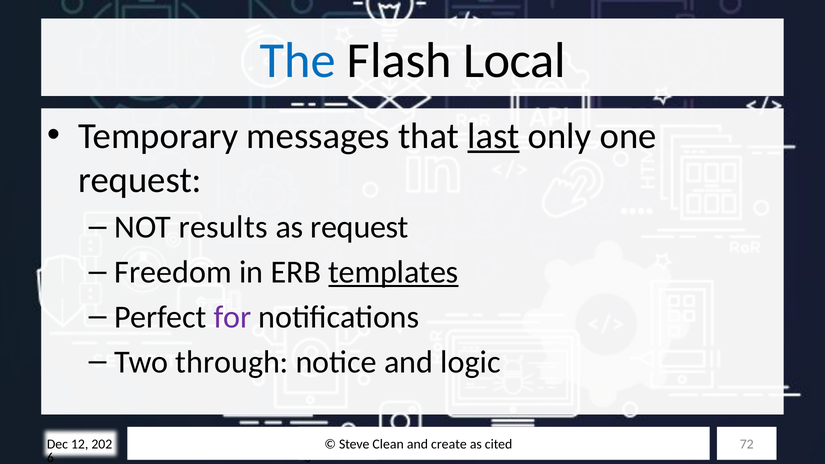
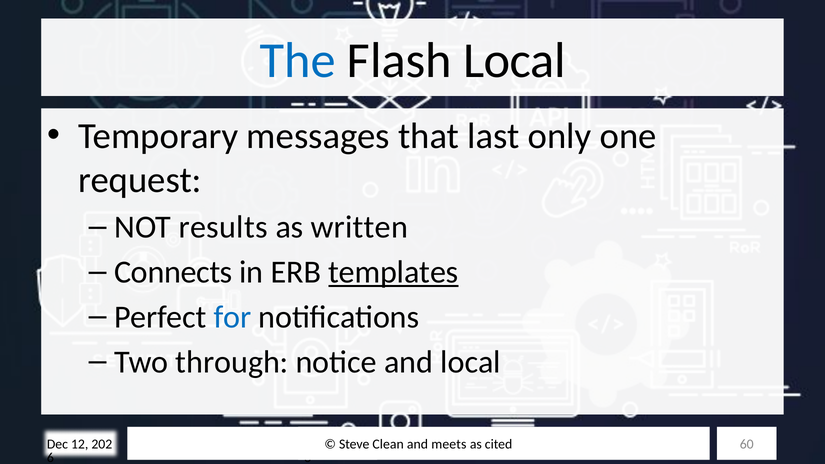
last underline: present -> none (494, 136)
as request: request -> written (359, 227)
Freedom: Freedom -> Connects (173, 272)
for colour: purple -> blue (233, 317)
and logic: logic -> local (471, 362)
create: create -> meets (449, 444)
72: 72 -> 60 (747, 444)
